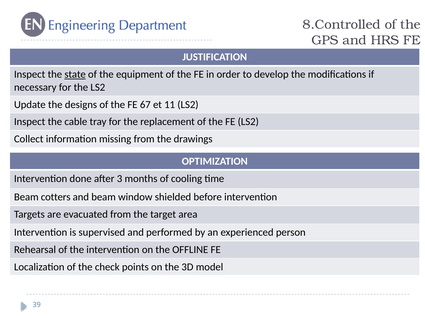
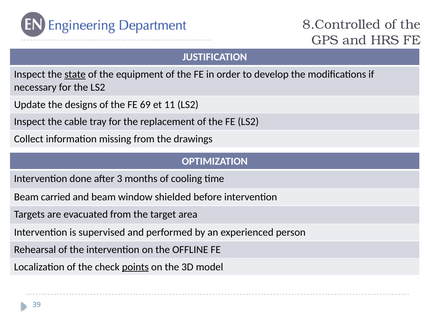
67: 67 -> 69 (145, 105)
cotters: cotters -> carried (56, 198)
points underline: none -> present (135, 268)
